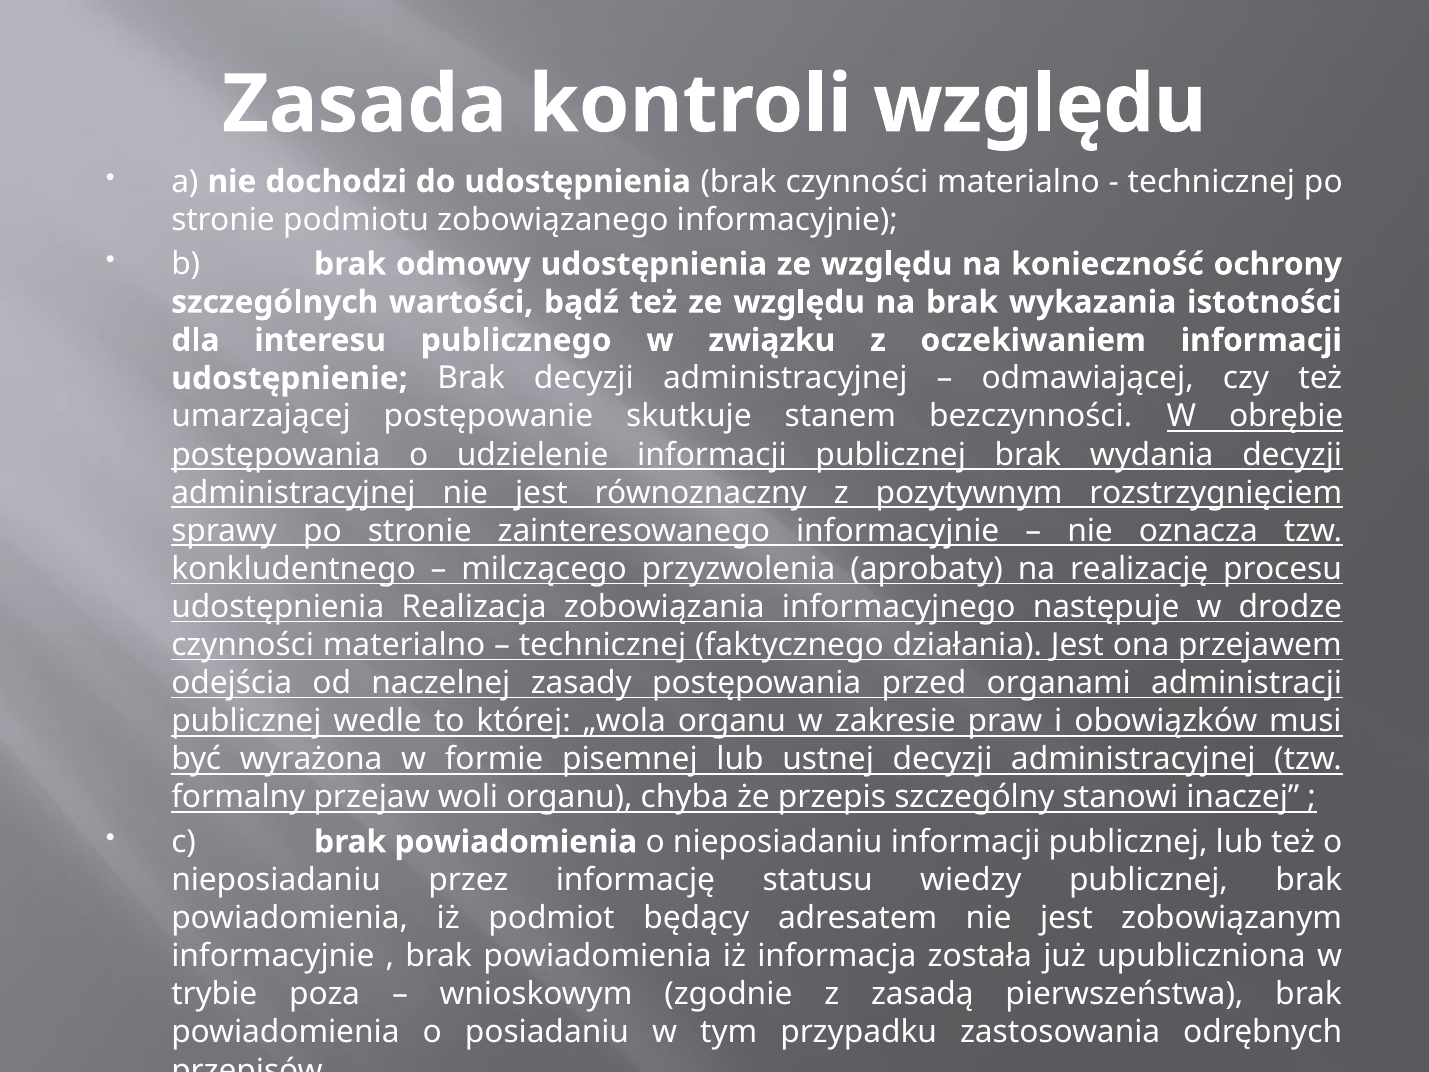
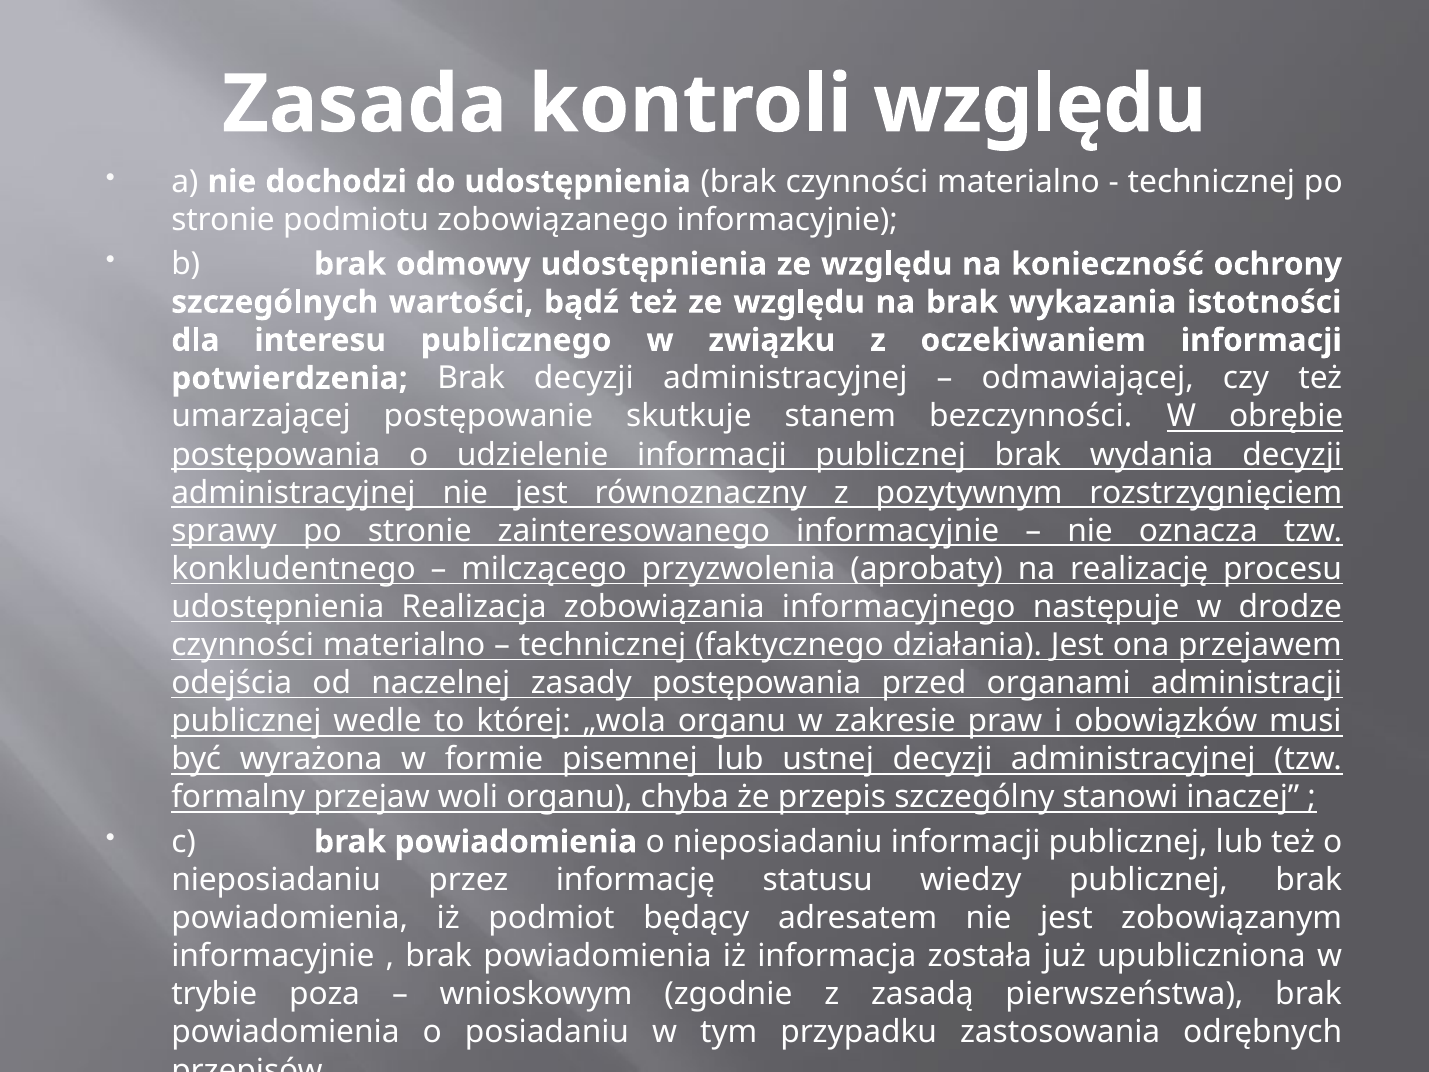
udostępnienie: udostępnienie -> potwierdzenia (289, 378)
